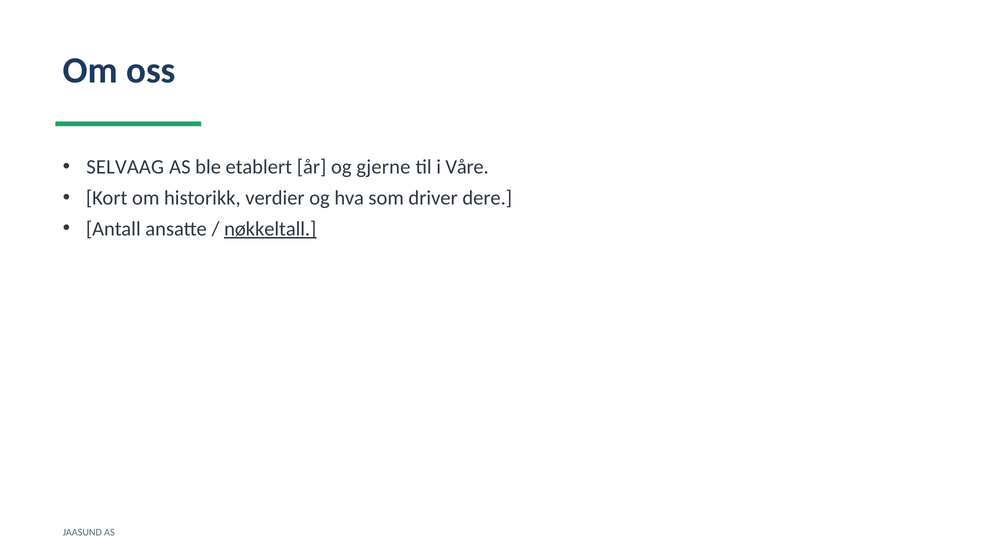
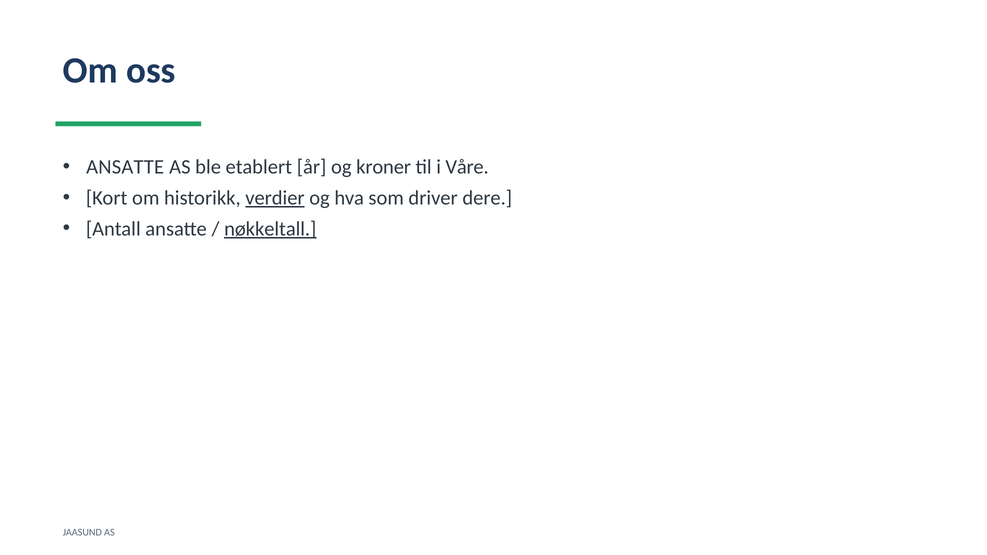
SELVAAG: SELVAAG -> ANSATTE (125, 167)
gjerne: gjerne -> kroner (384, 167)
verdier underline: none -> present (275, 198)
